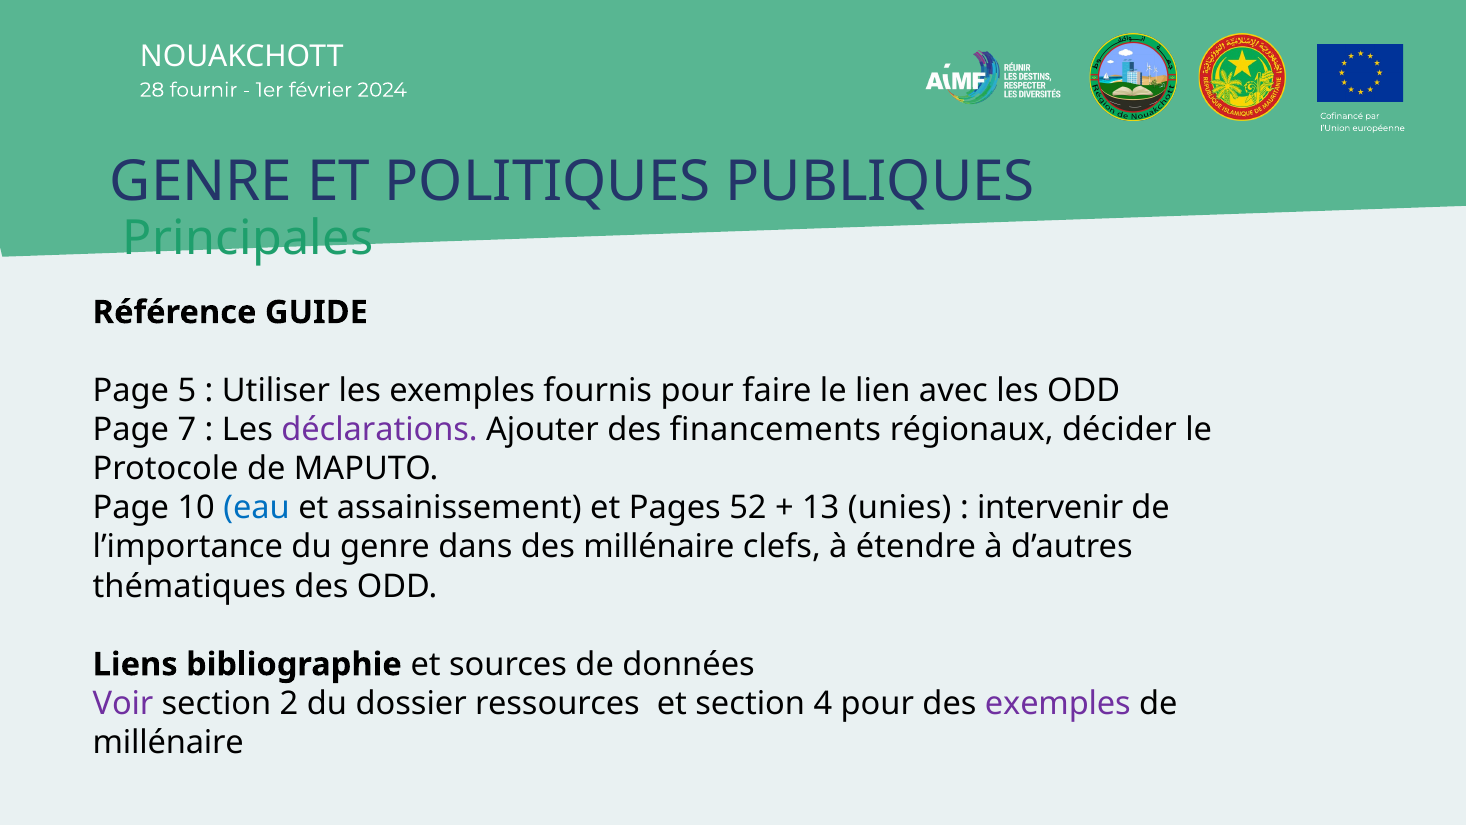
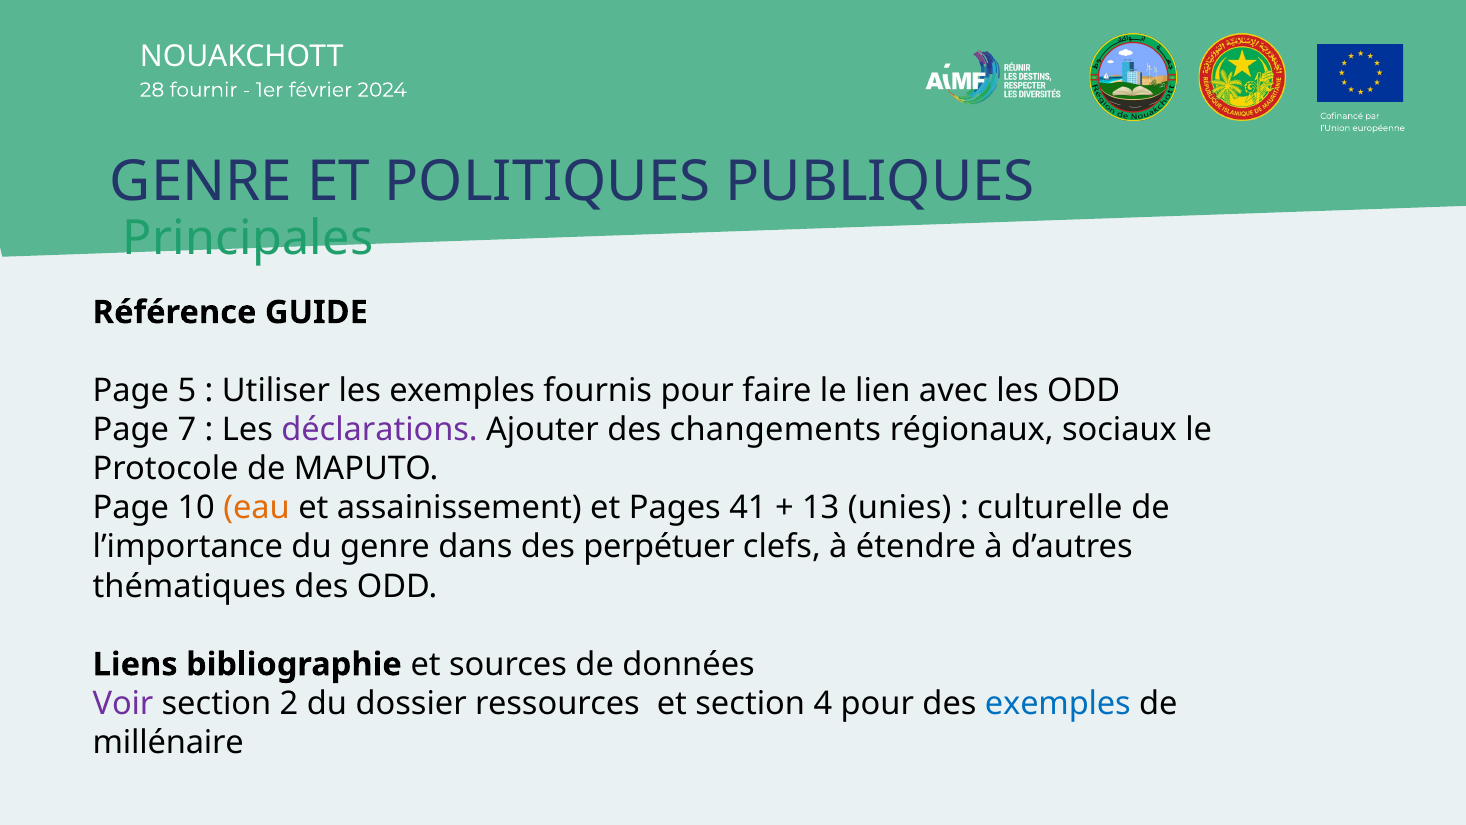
financements: financements -> changements (775, 430)
décider: décider -> sociaux (1119, 430)
eau colour: blue -> orange (257, 508)
52: 52 -> 41 (748, 508)
intervenir: intervenir -> culturelle (1050, 508)
des millénaire: millénaire -> perpétuer (659, 547)
exemples colour: purple -> blue (1058, 703)
